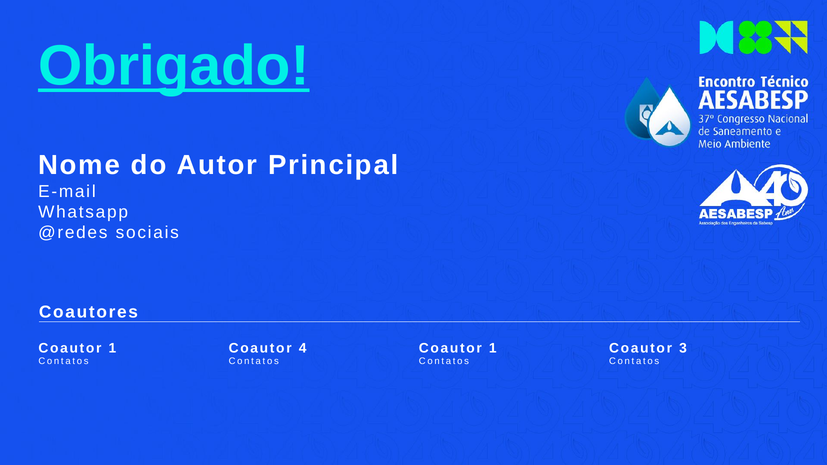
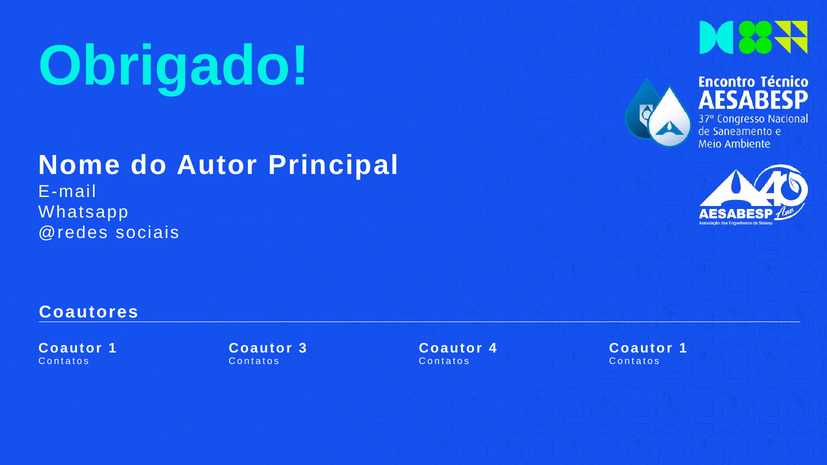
Obrigado underline: present -> none (174, 66)
4: 4 -> 3 (303, 348)
1: 1 -> 4 (493, 348)
3: 3 -> 1 (683, 348)
